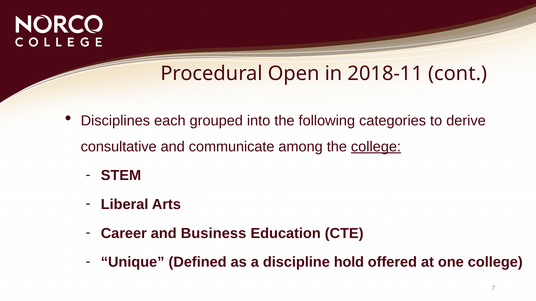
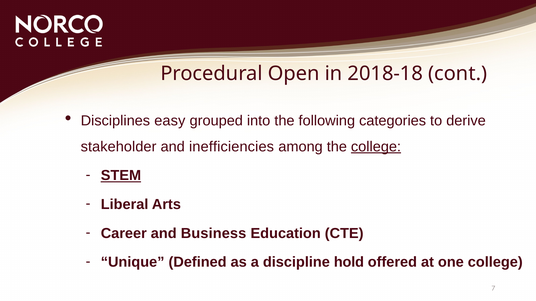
2018-11: 2018-11 -> 2018-18 (385, 74)
each: each -> easy (170, 121)
consultative: consultative -> stakeholder (119, 147)
communicate: communicate -> inefficiencies (232, 147)
STEM underline: none -> present (121, 176)
